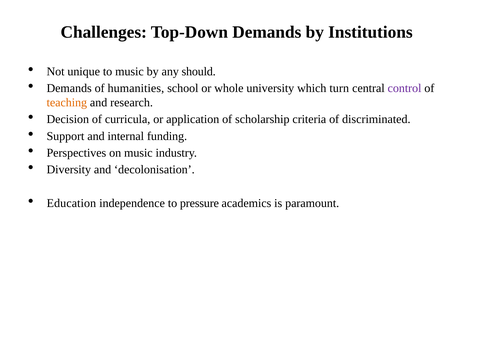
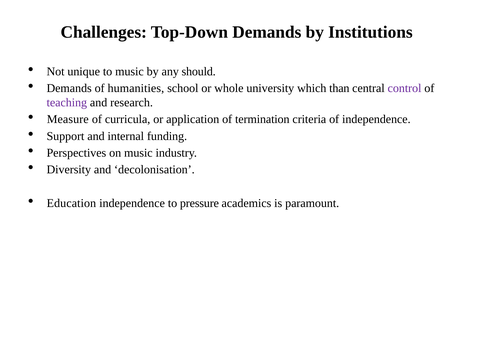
turn: turn -> than (339, 88)
teaching colour: orange -> purple (67, 102)
Decision: Decision -> Measure (68, 119)
scholarship: scholarship -> termination (262, 119)
of discriminated: discriminated -> independence (376, 119)
